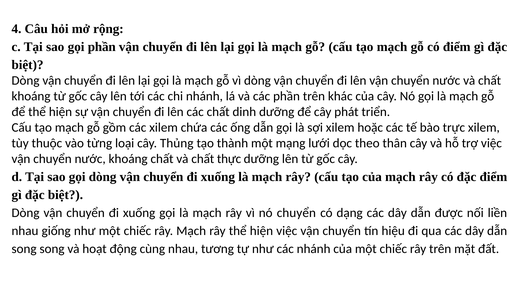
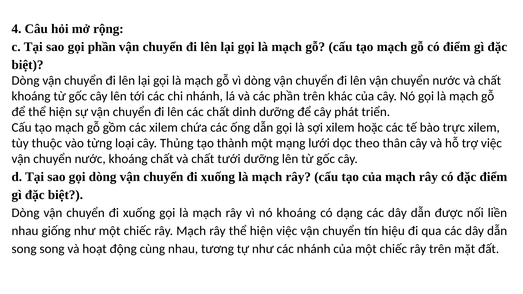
thực: thực -> tưới (229, 159)
nó chuyển: chuyển -> khoáng (296, 213)
